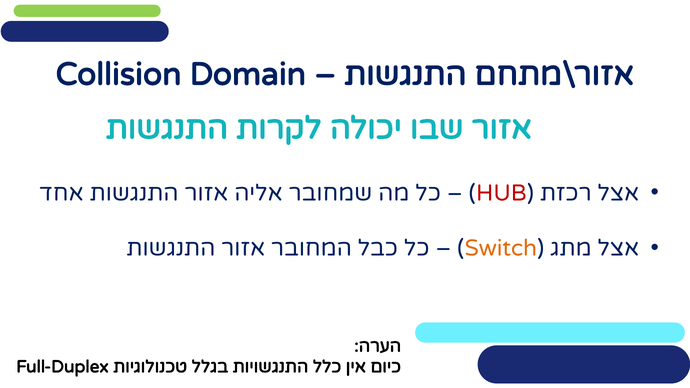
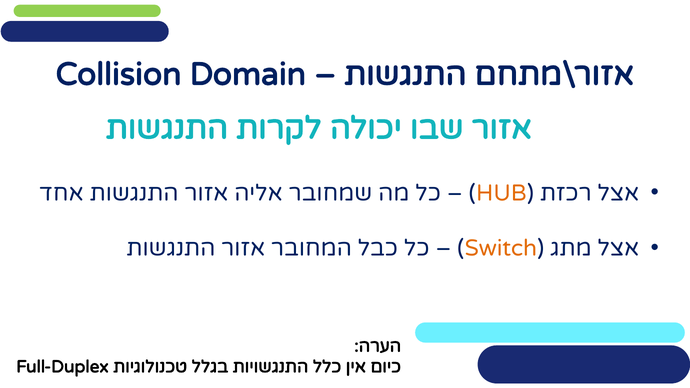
HUB colour: red -> orange (501, 193)
